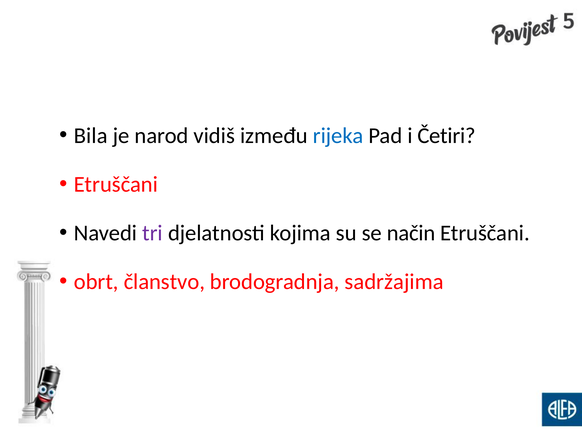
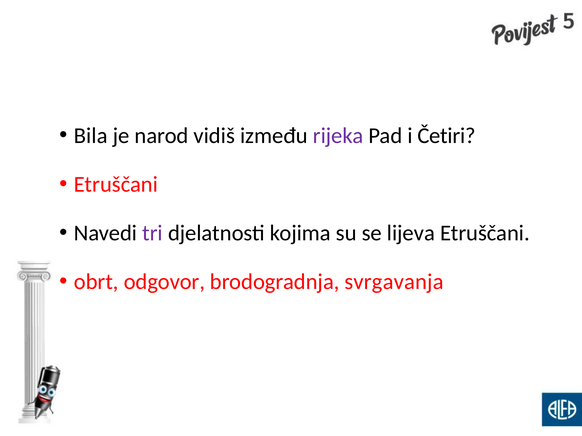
rijeka colour: blue -> purple (338, 136)
način: način -> lijeva (411, 233)
članstvo: članstvo -> odgovor (164, 282)
sadržajima: sadržajima -> svrgavanja (394, 282)
